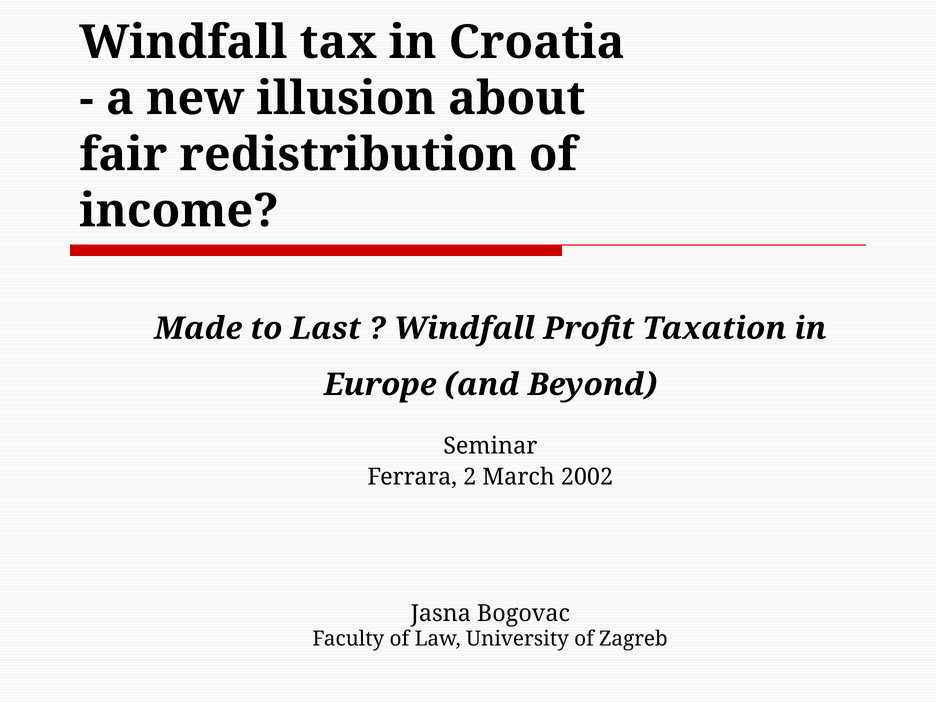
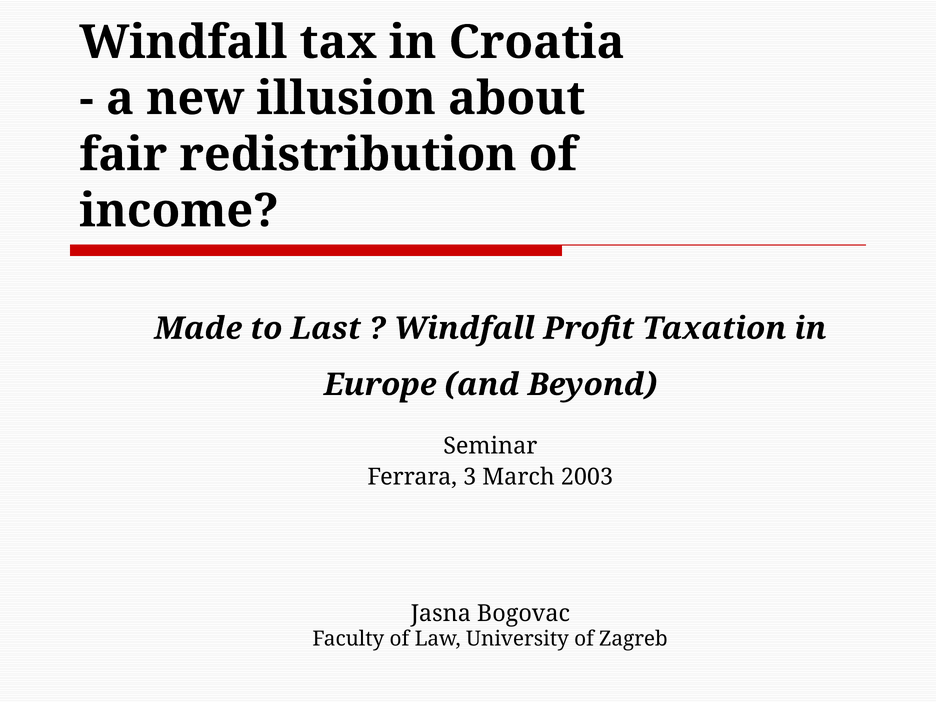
2: 2 -> 3 (470, 477)
2002: 2002 -> 2003 (587, 477)
